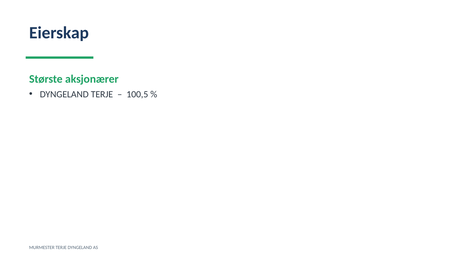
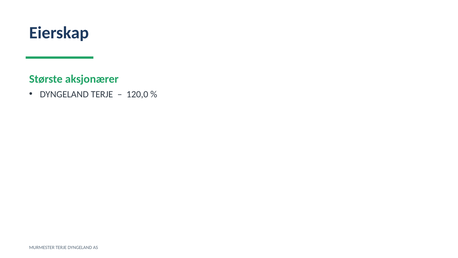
100,5: 100,5 -> 120,0 (137, 94)
